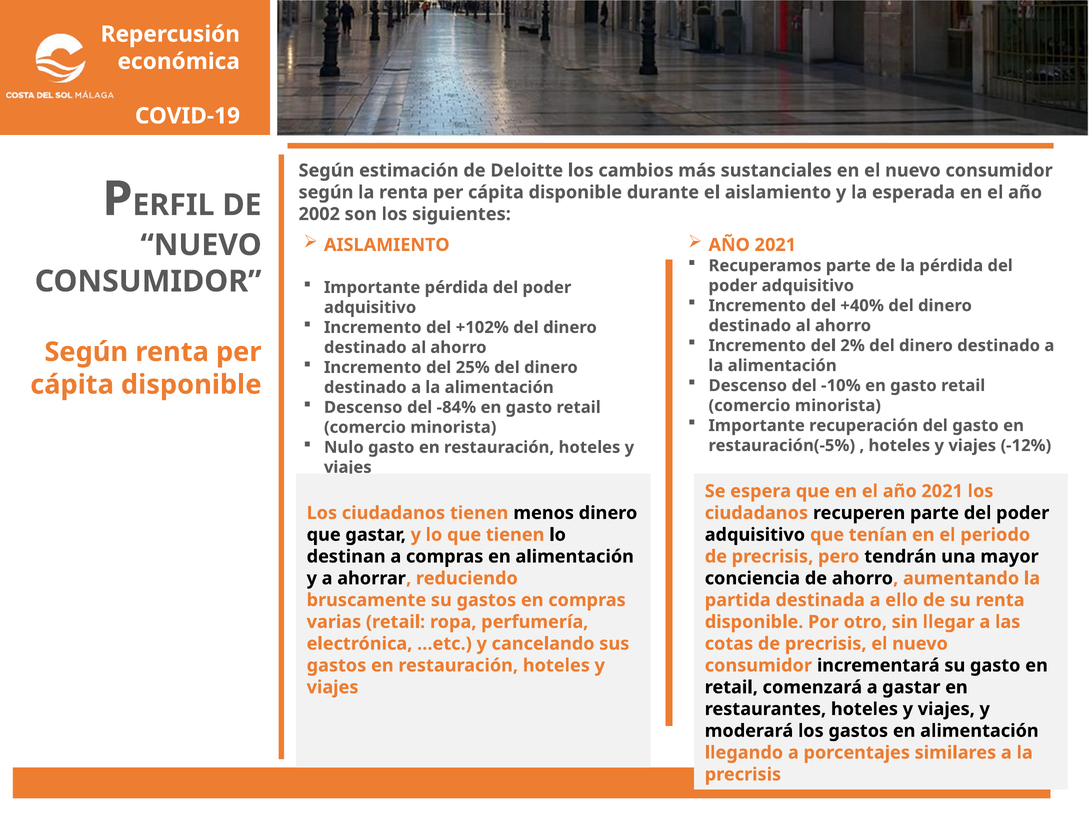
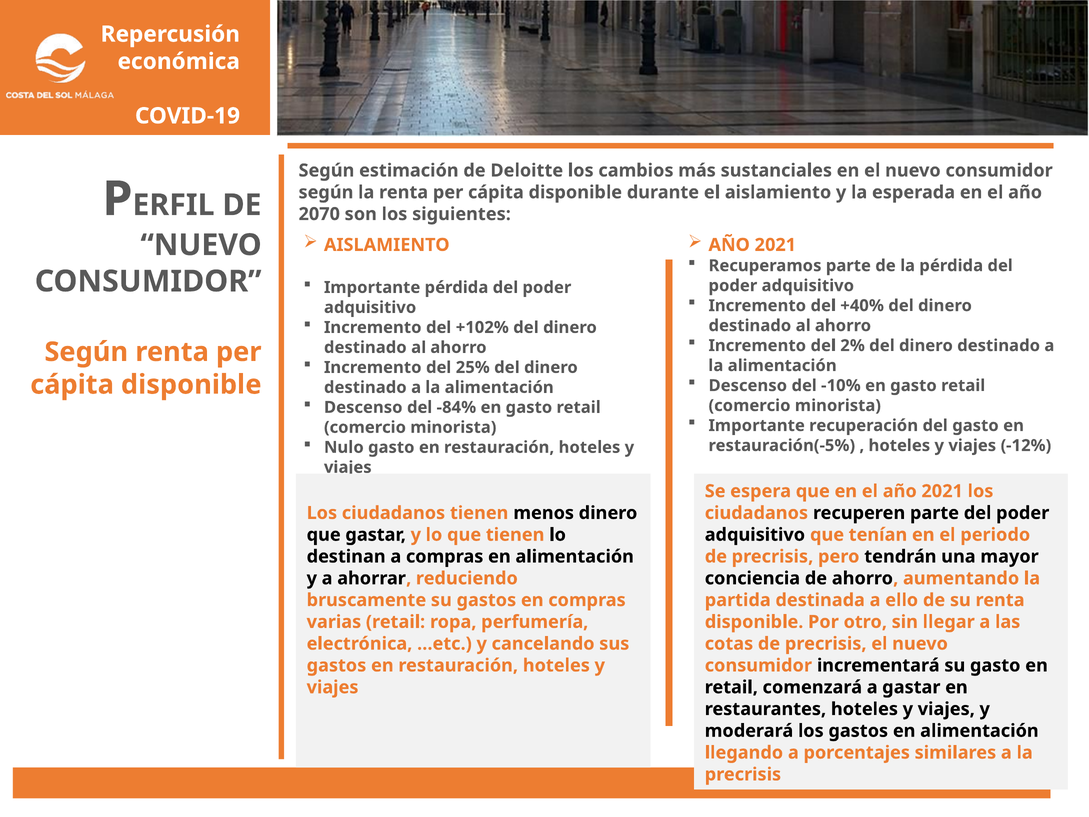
2002: 2002 -> 2070 (319, 214)
